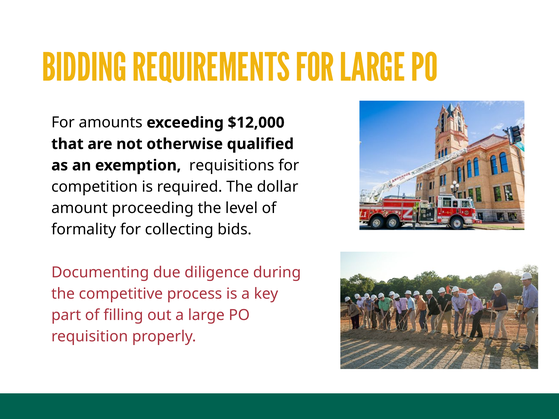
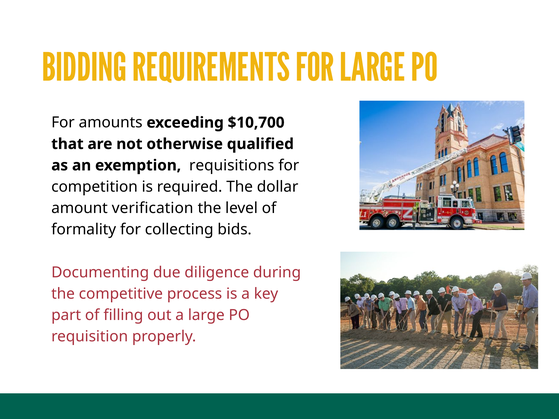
$12,000: $12,000 -> $10,700 (256, 123)
proceeding: proceeding -> verification (153, 208)
